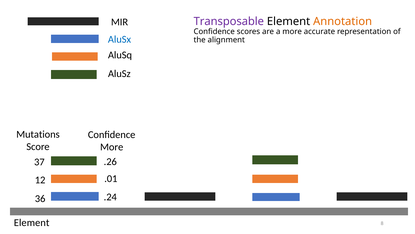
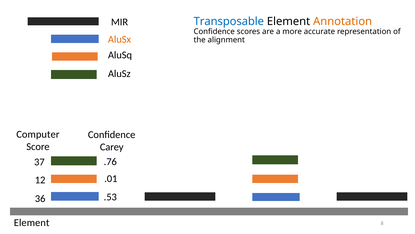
Transposable colour: purple -> blue (229, 21)
AluSx colour: blue -> orange (120, 39)
Mutations: Mutations -> Computer (38, 134)
More: More -> Carey (112, 147)
.26: .26 -> .76 (110, 161)
.24: .24 -> .53 (110, 196)
